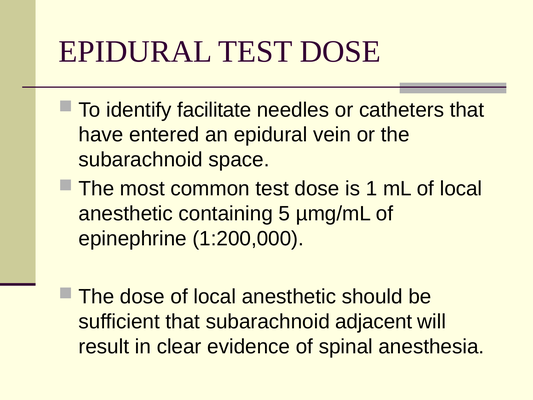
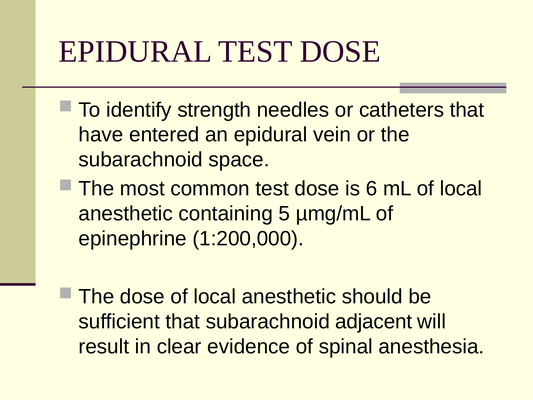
facilitate: facilitate -> strength (214, 110)
1: 1 -> 6 (372, 189)
